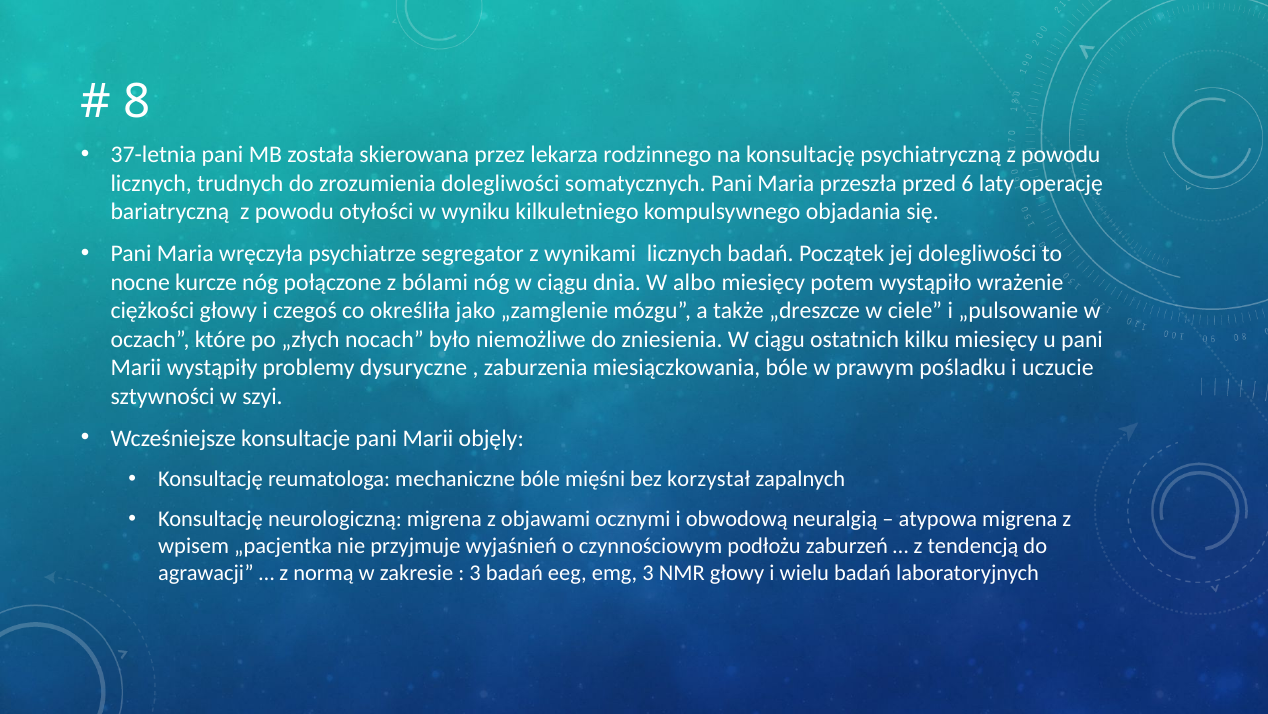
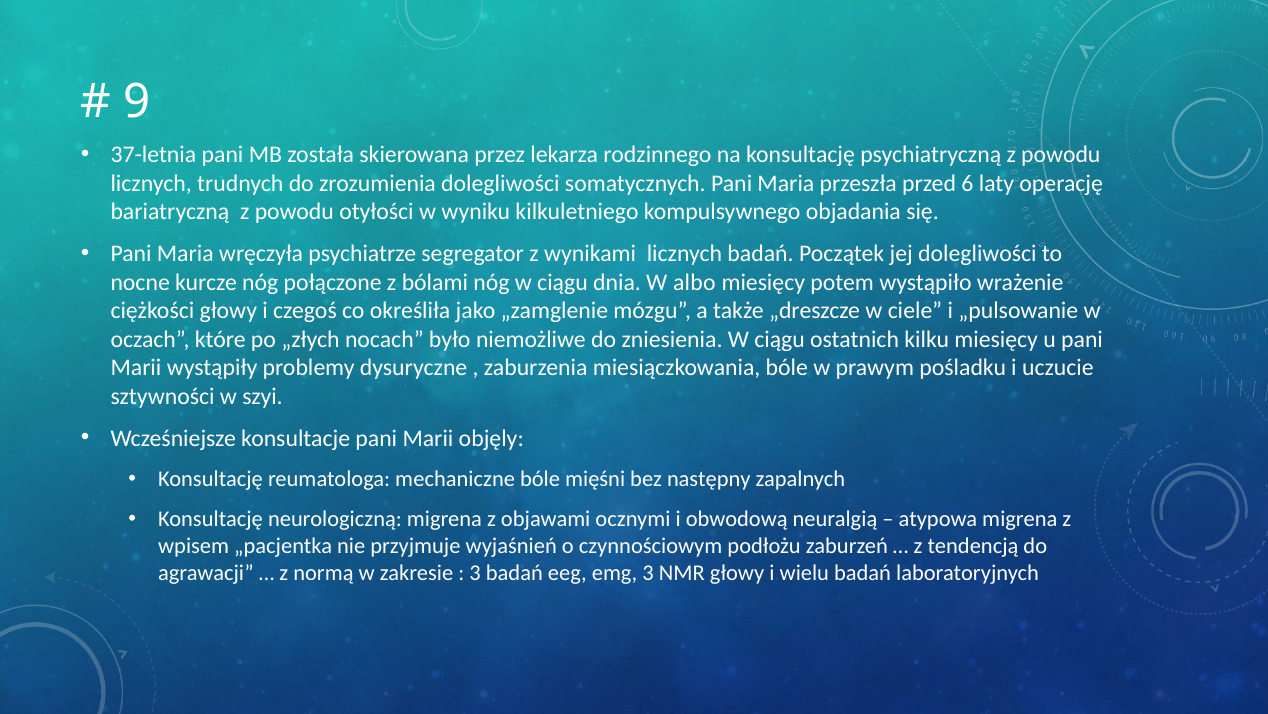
8: 8 -> 9 (137, 102)
korzystał: korzystał -> następny (709, 479)
